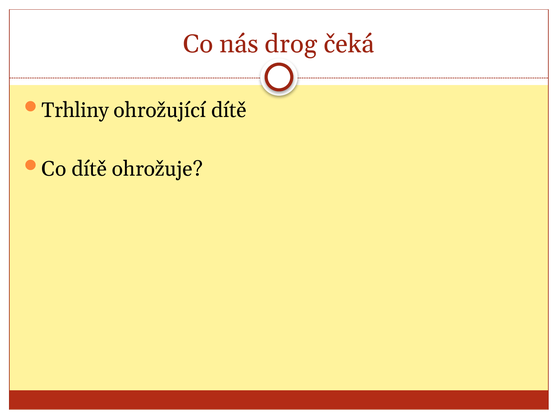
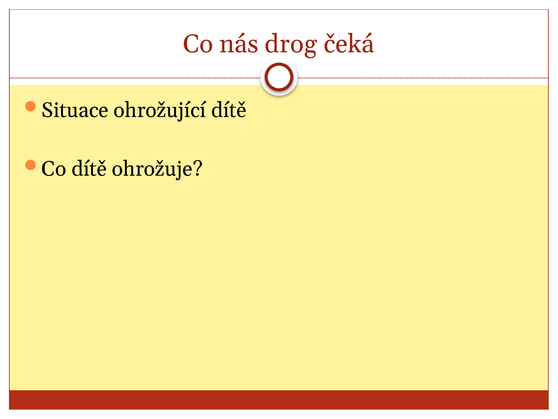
Trhliny: Trhliny -> Situace (75, 110)
